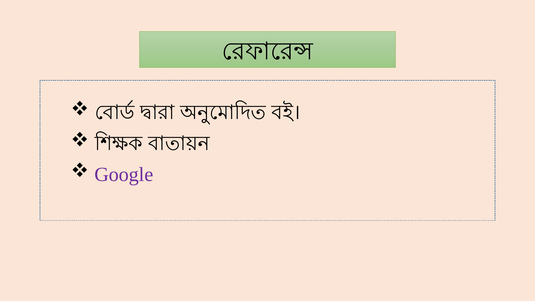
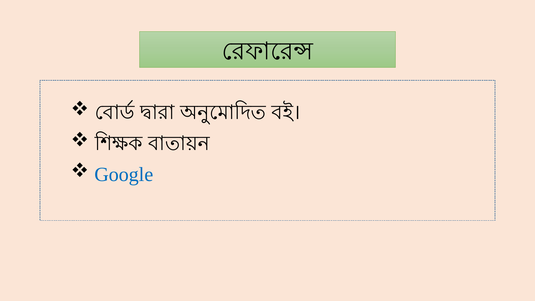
Google colour: purple -> blue (124, 174)
